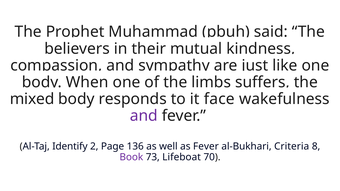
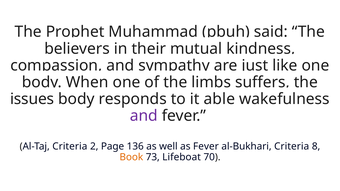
mixed: mixed -> issues (32, 99)
face: face -> able (219, 99)
Al-Taj Identify: Identify -> Criteria (70, 147)
Book colour: purple -> orange (131, 157)
